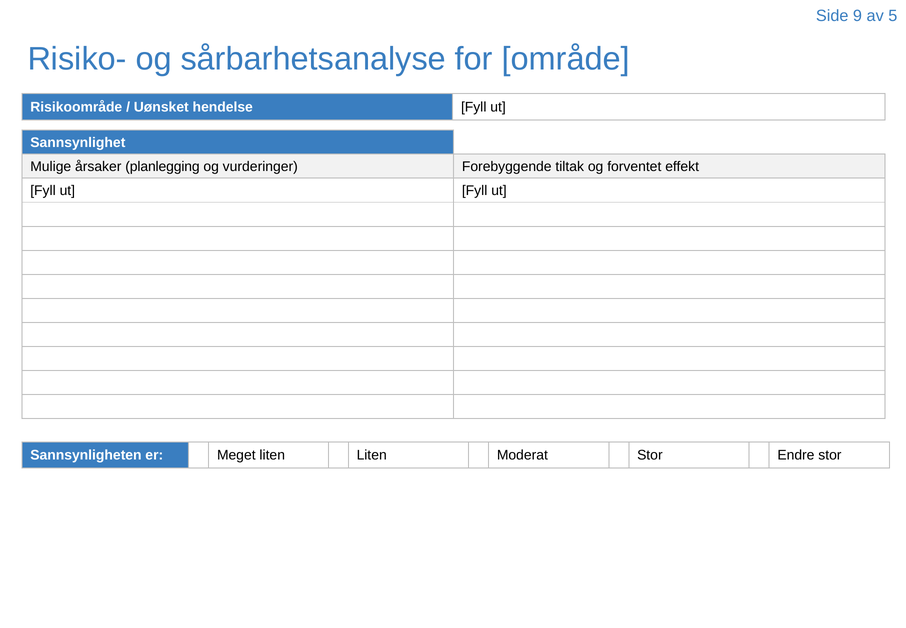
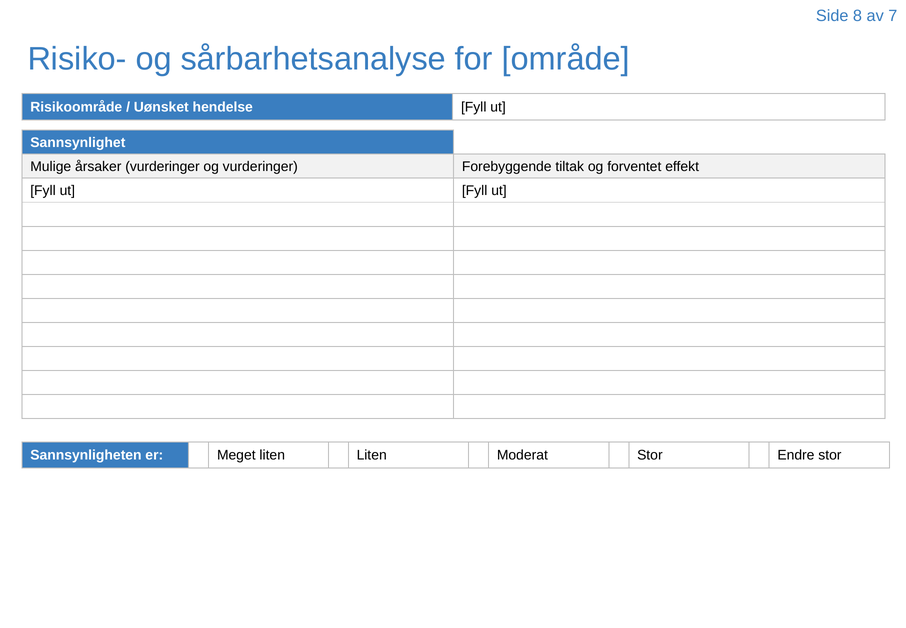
9: 9 -> 8 (857, 16)
5: 5 -> 7 (893, 16)
årsaker planlegging: planlegging -> vurderinger (162, 166)
